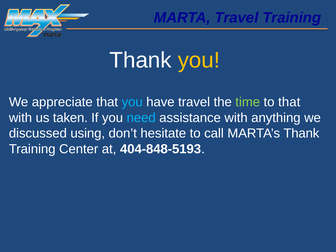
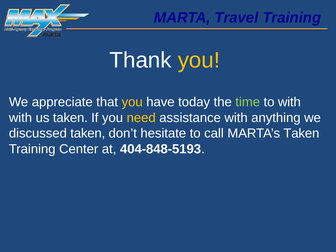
you colour: light blue -> yellow (132, 102)
have travel: travel -> today (194, 102)
to that: that -> with (289, 102)
need colour: light blue -> yellow (141, 118)
discussed using: using -> taken (88, 133)
MARTA’s Thank: Thank -> Taken (301, 133)
